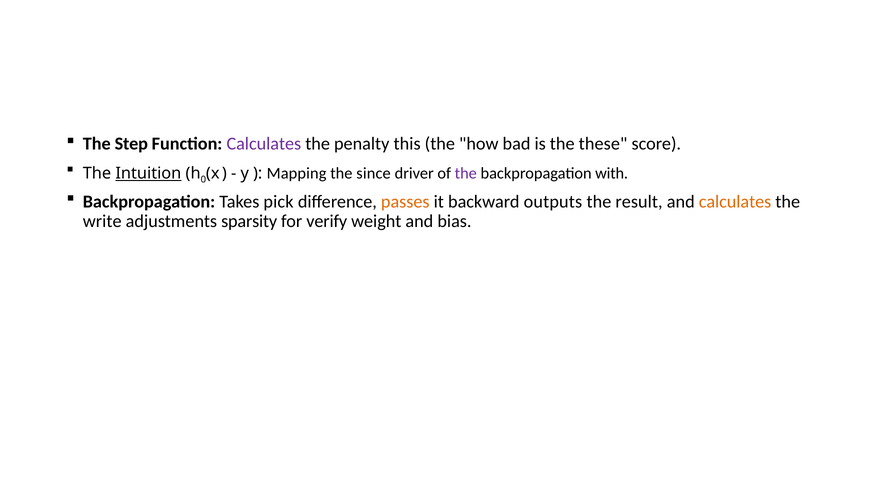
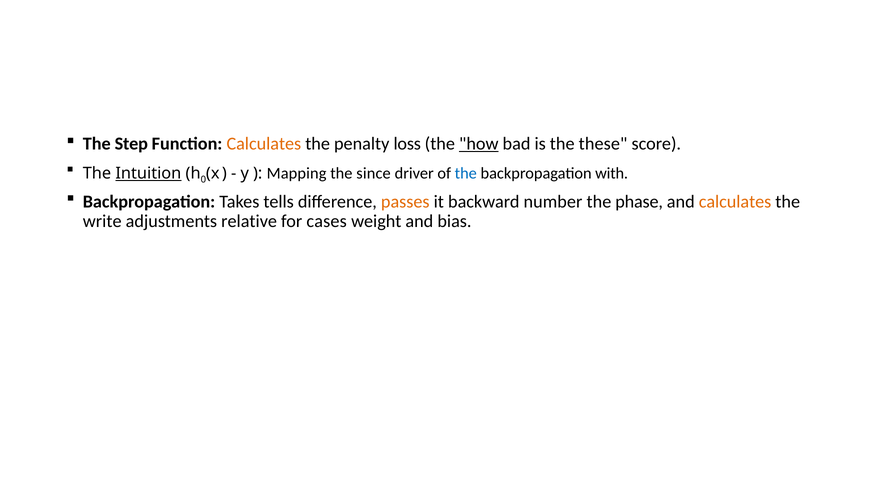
Calculates colour: purple -> orange (264, 144)
this: this -> loss (407, 144)
how underline: none -> present (479, 144)
the colour: purple -> blue (466, 173)
pick: pick -> tells (279, 201)
outputs: outputs -> number (553, 201)
result: result -> phase (639, 201)
sparsity: sparsity -> relative (249, 221)
verify: verify -> cases (327, 221)
